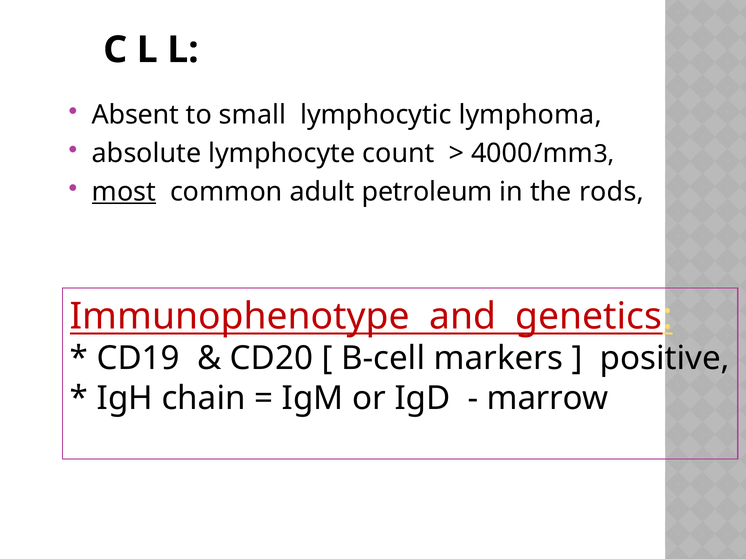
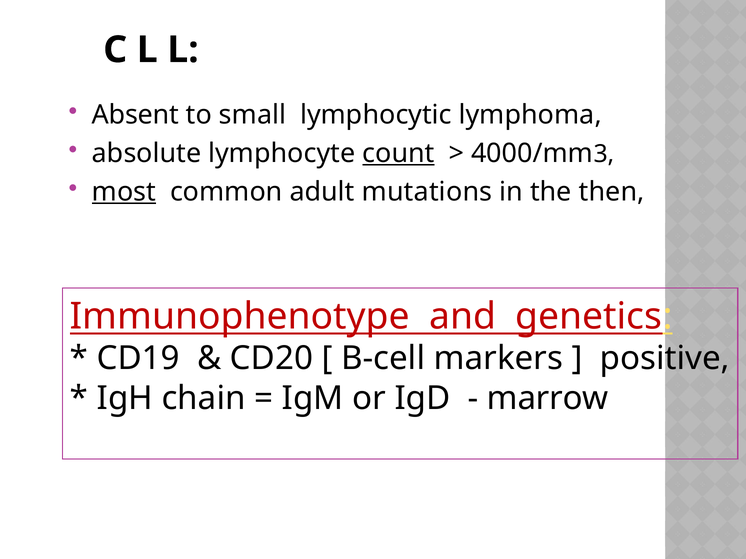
count underline: none -> present (398, 153)
petroleum: petroleum -> mutations (427, 192)
rods: rods -> then (612, 192)
